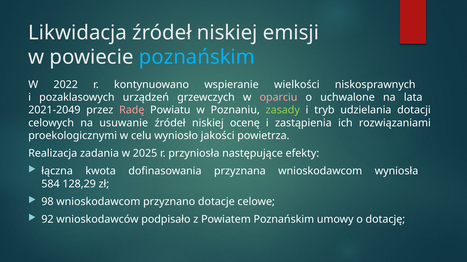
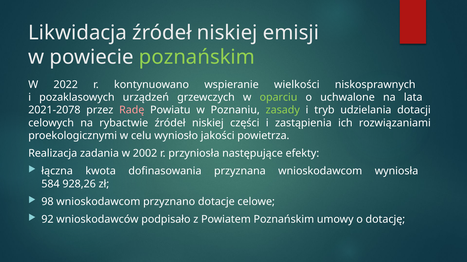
poznańskim colour: light blue -> light green (197, 57)
oparciu colour: pink -> light green (279, 98)
2021-2049: 2021-2049 -> 2021-2078 (54, 110)
usuwanie: usuwanie -> rybactwie (124, 123)
ocenę: ocenę -> części (245, 123)
2025: 2025 -> 2002 (145, 154)
128,29: 128,29 -> 928,26 (79, 184)
